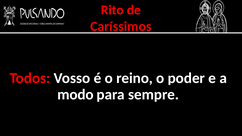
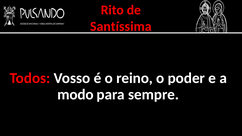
Caríssimos: Caríssimos -> Santíssima (121, 26)
